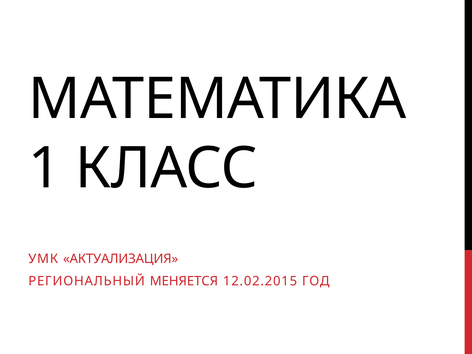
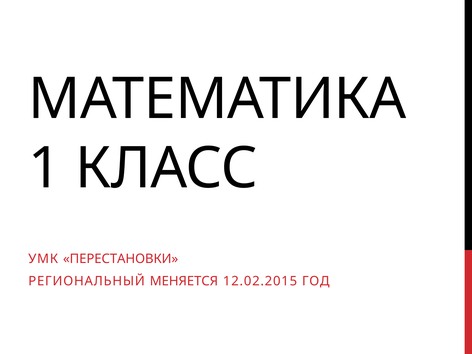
АКТУАЛИЗАЦИЯ: АКТУАЛИЗАЦИЯ -> ПЕРЕСТАНОВКИ (121, 259)
